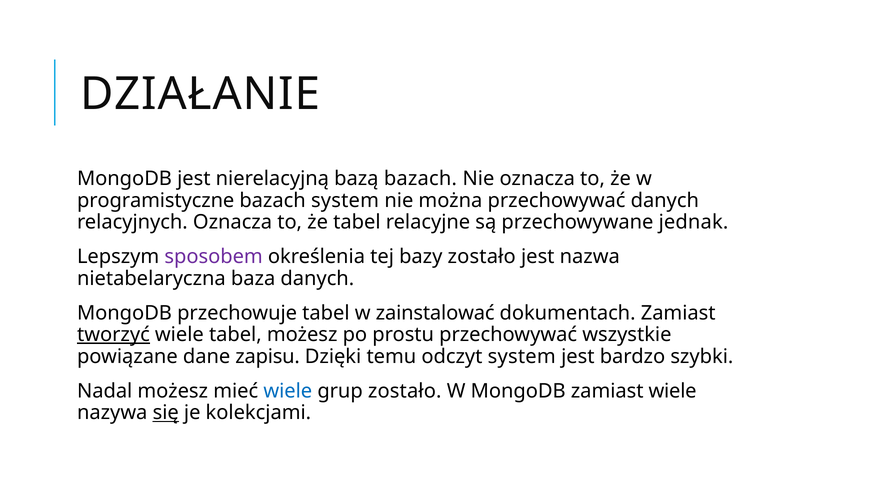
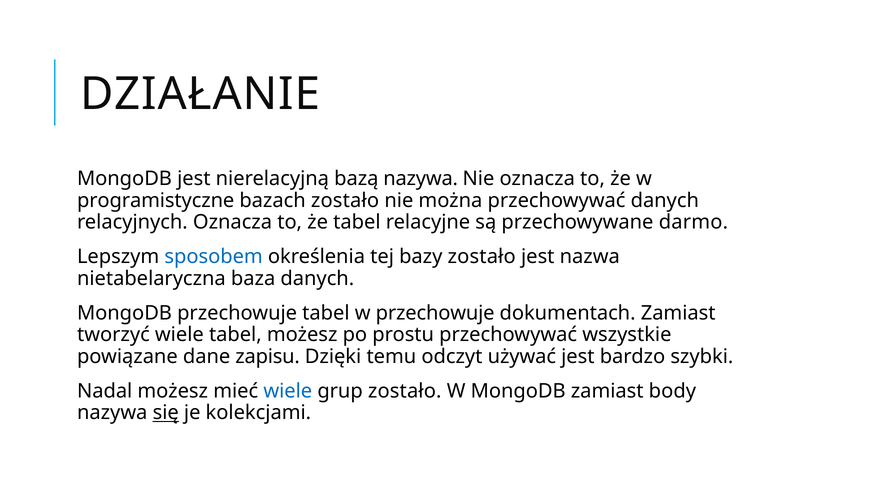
bazą bazach: bazach -> nazywa (421, 179)
bazach system: system -> zostało (345, 200)
jednak: jednak -> darmo (693, 222)
sposobem colour: purple -> blue (214, 257)
w zainstalować: zainstalować -> przechowuje (435, 313)
tworzyć underline: present -> none (113, 335)
odczyt system: system -> używać (522, 356)
zamiast wiele: wiele -> body (672, 391)
